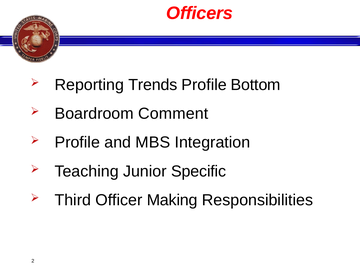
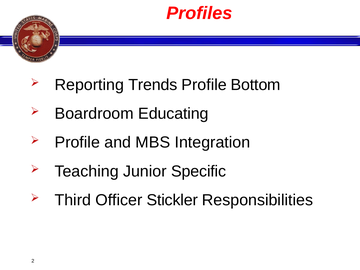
Officers: Officers -> Profiles (199, 13)
Comment: Comment -> Educating (173, 114)
Making: Making -> Stickler (172, 200)
